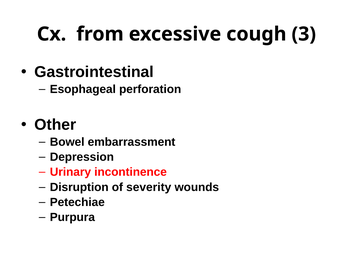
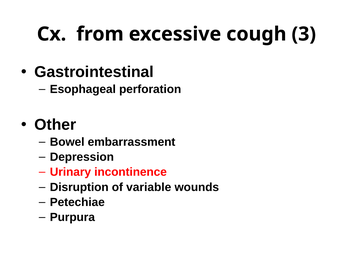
severity: severity -> variable (149, 187)
